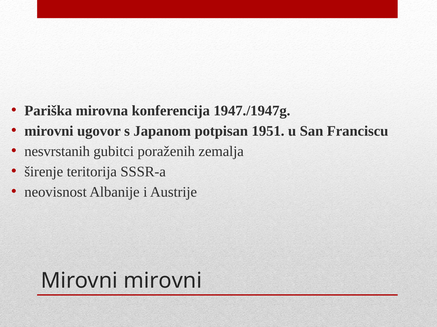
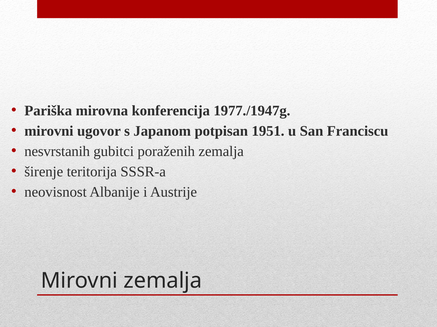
1947./1947g: 1947./1947g -> 1977./1947g (252, 111)
Mirovni mirovni: mirovni -> zemalja (163, 281)
